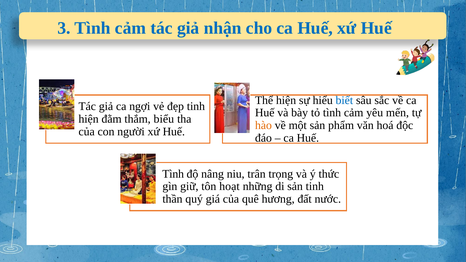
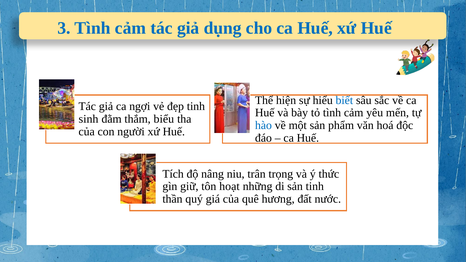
nhận: nhận -> dụng (223, 28)
hiện: hiện -> sinh (89, 119)
hào colour: orange -> blue (263, 125)
Tình: Tình -> Tích (173, 174)
